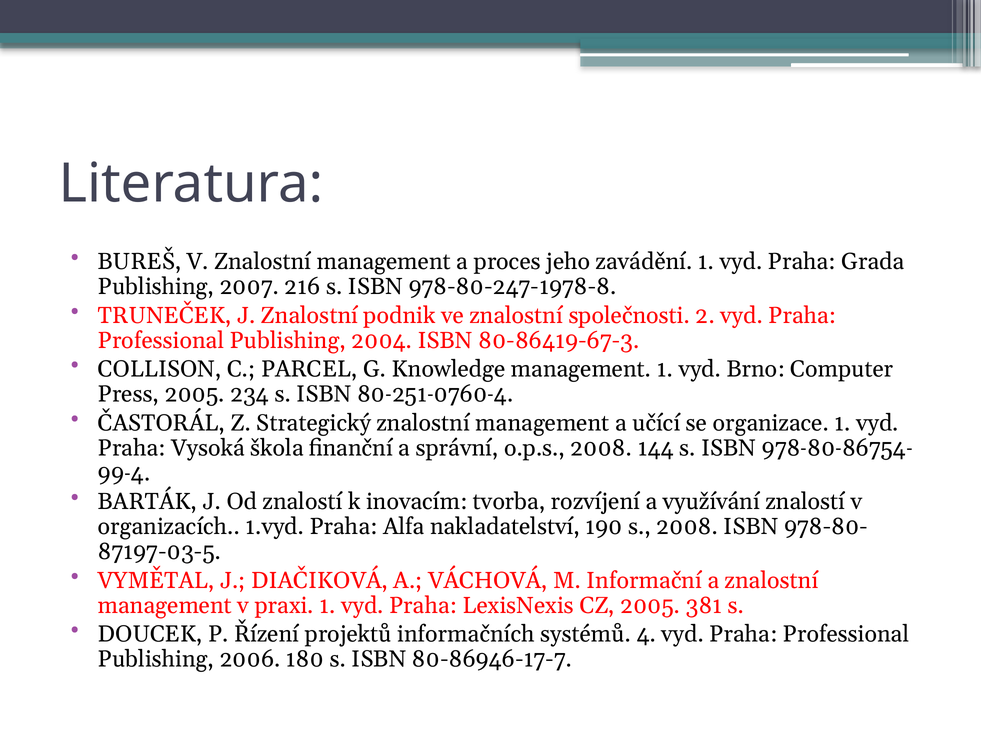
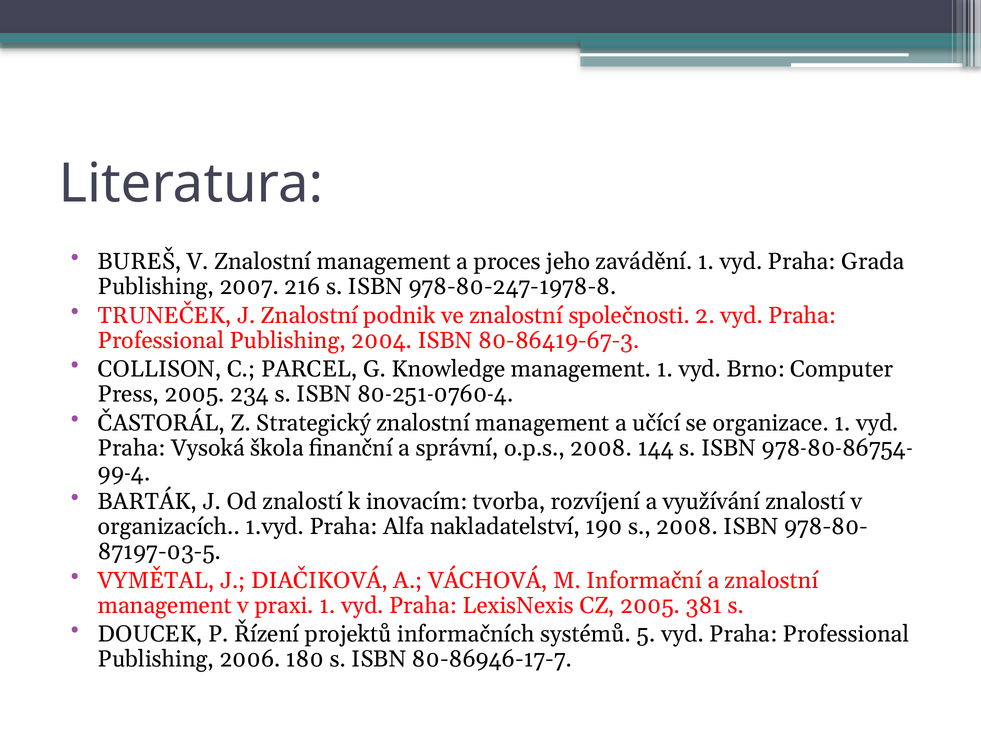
4: 4 -> 5 (646, 634)
